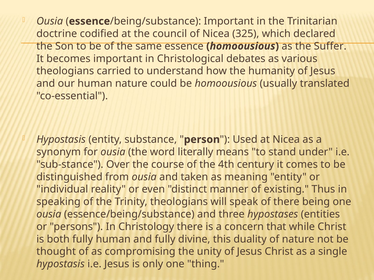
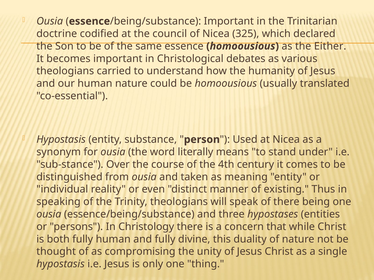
Suffer: Suffer -> Either (330, 46)
